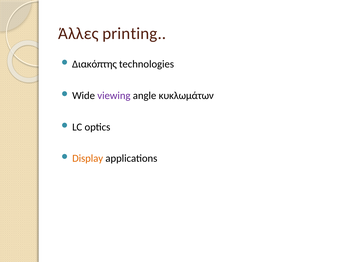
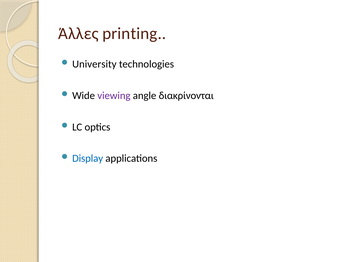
Διακόπτης: Διακόπτης -> University (94, 64)
κυκλωμάτων: κυκλωμάτων -> διακρίνονται (186, 95)
Display colour: orange -> blue (88, 158)
